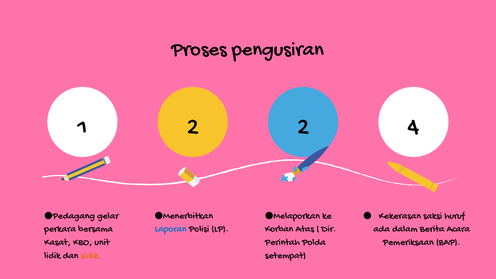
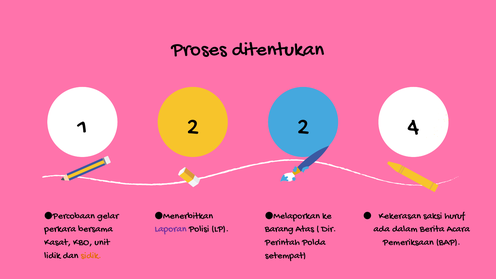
pengusiran: pengusiran -> ditentukan (278, 48)
Pedagang: Pedagang -> Percobaan (74, 215)
Laporan colour: blue -> purple (171, 228)
Korban: Korban -> Barang (279, 228)
